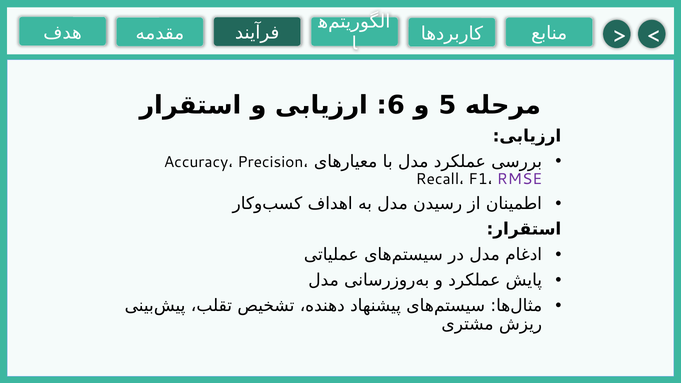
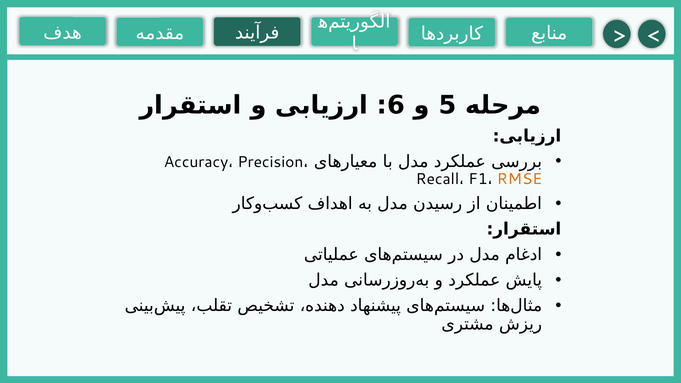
RMSE colour: purple -> orange (519, 179)
